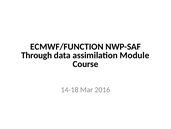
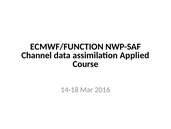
Through: Through -> Channel (37, 55)
Module: Module -> Applied (135, 55)
